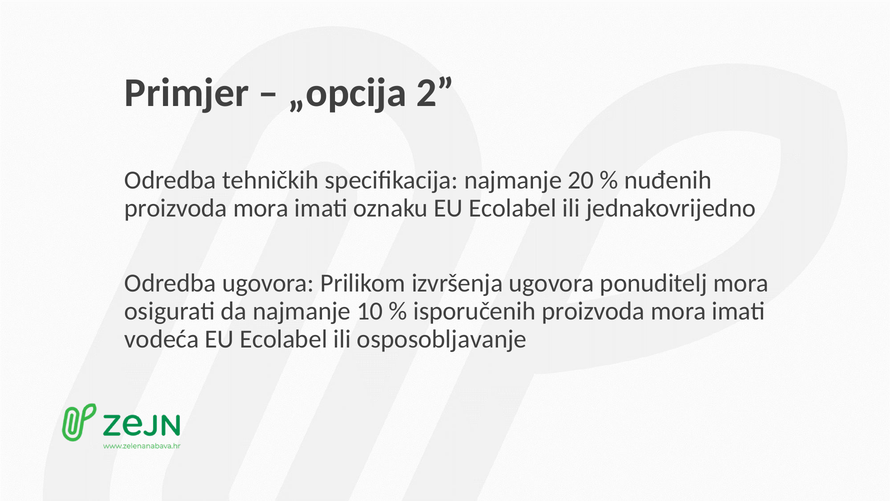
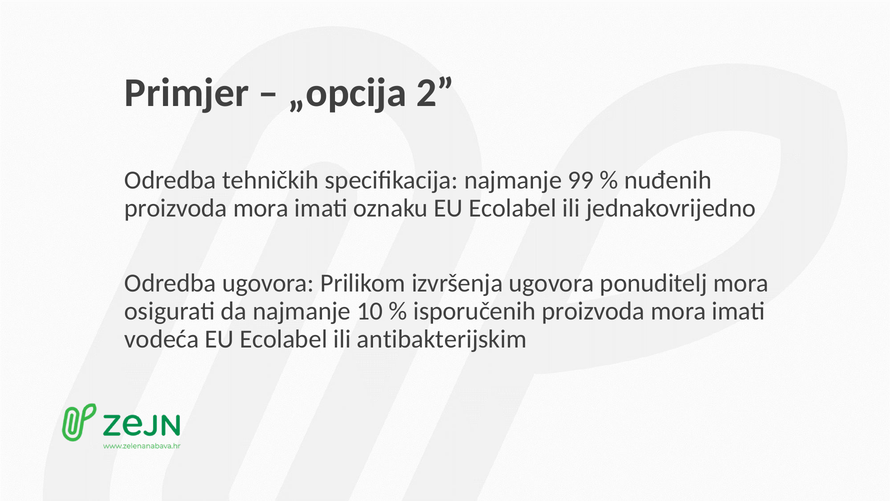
20: 20 -> 99 (581, 180)
osposobljavanje: osposobljavanje -> antibakterijskim (442, 339)
